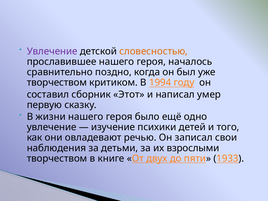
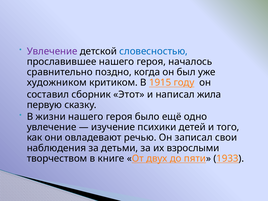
словесностью colour: orange -> blue (154, 51)
творчеством: творчеством -> художником (57, 83)
1994: 1994 -> 1915 (160, 83)
умер: умер -> жила (209, 94)
